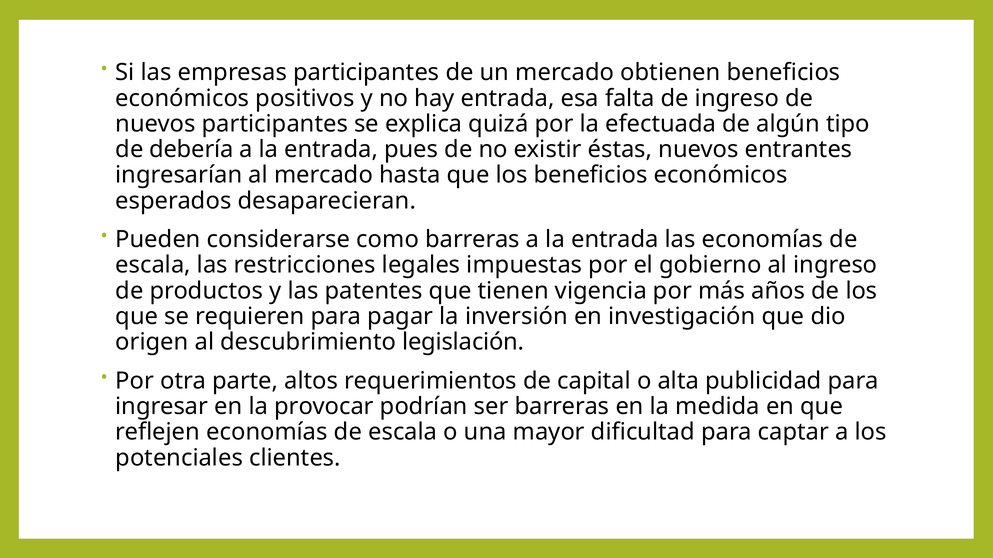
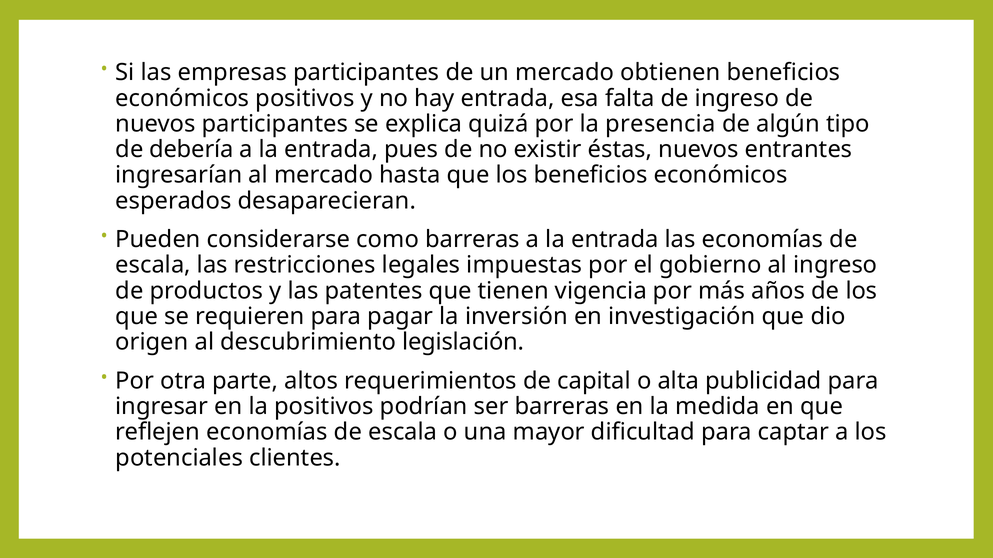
efectuada: efectuada -> presencia (661, 124)
la provocar: provocar -> positivos (324, 407)
